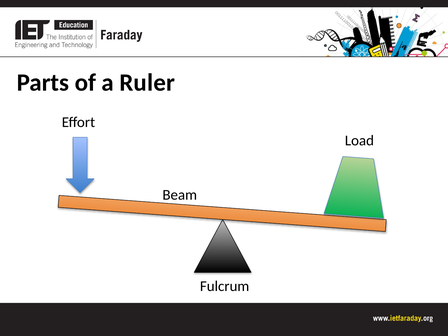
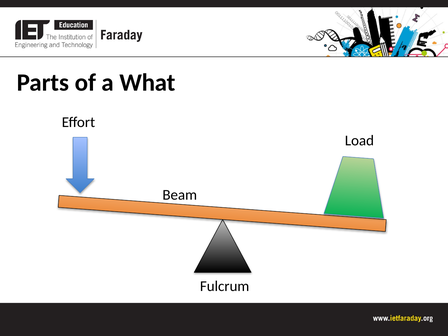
Ruler: Ruler -> What (147, 82)
